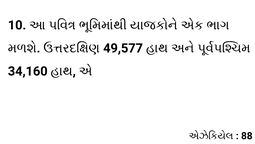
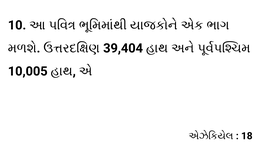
49,577: 49,577 -> 39,404 (123, 48)
34,160: 34,160 -> 10,005 (28, 71)
88: 88 -> 18 (247, 135)
